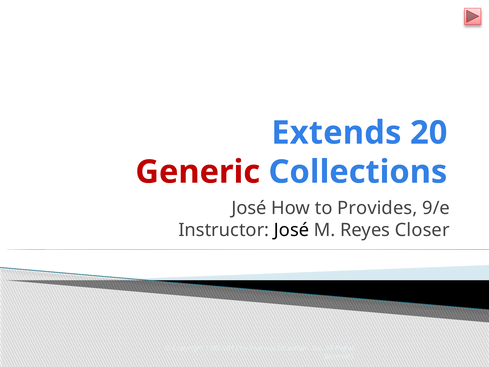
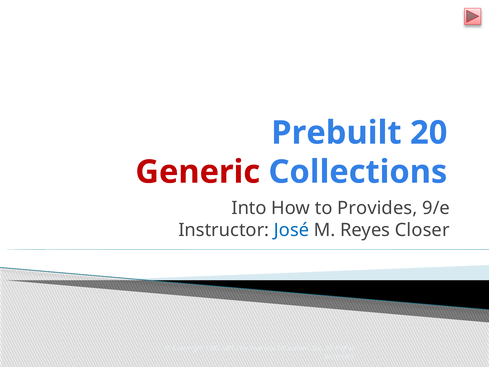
Extends: Extends -> Prebuilt (336, 133)
José: José -> Into (249, 208)
José colour: black -> blue (292, 230)
